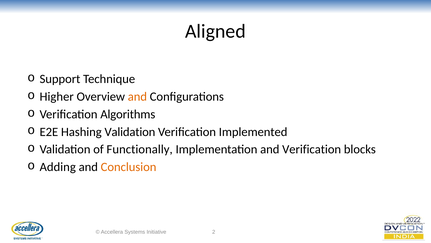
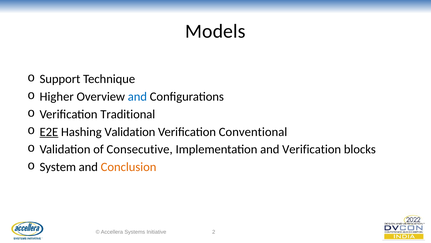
Aligned: Aligned -> Models (215, 31)
and colour: orange -> blue (137, 96)
Algorithms: Algorithms -> Traditional (128, 114)
E2E underline: none -> present (49, 132)
Implemented: Implemented -> Conventional (253, 132)
Functionally: Functionally -> Consecutive (140, 149)
Adding: Adding -> System (58, 167)
